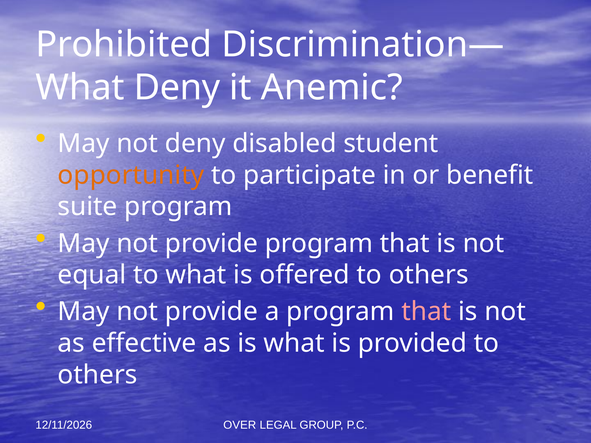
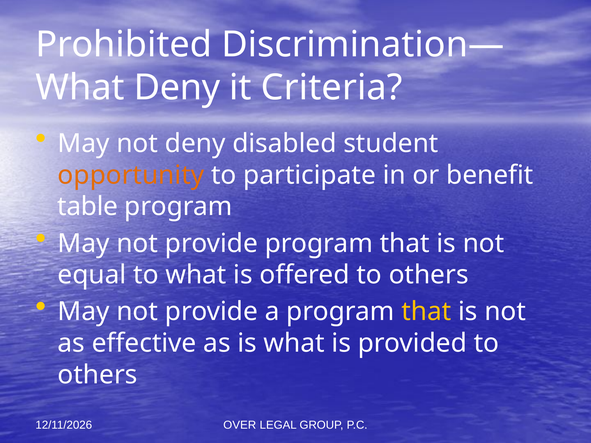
Anemic: Anemic -> Criteria (332, 88)
suite: suite -> table (88, 207)
that colour: pink -> yellow (426, 312)
